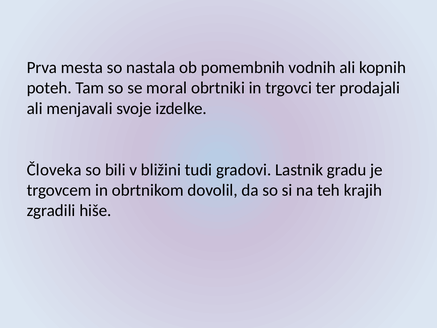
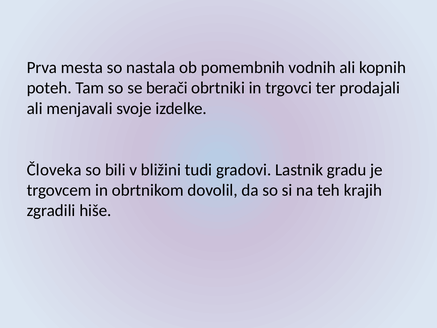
moral: moral -> berači (167, 88)
